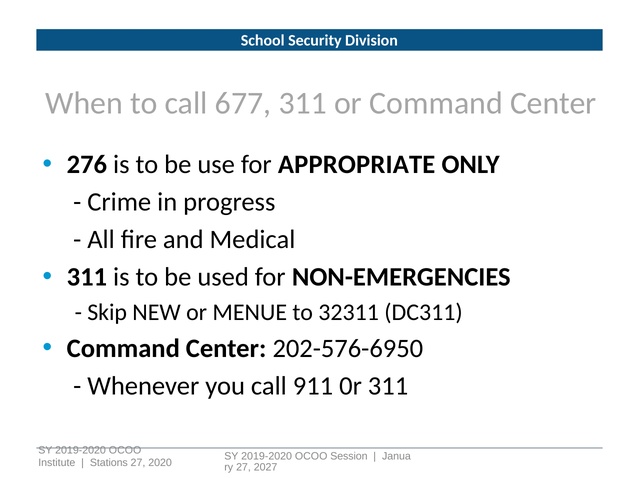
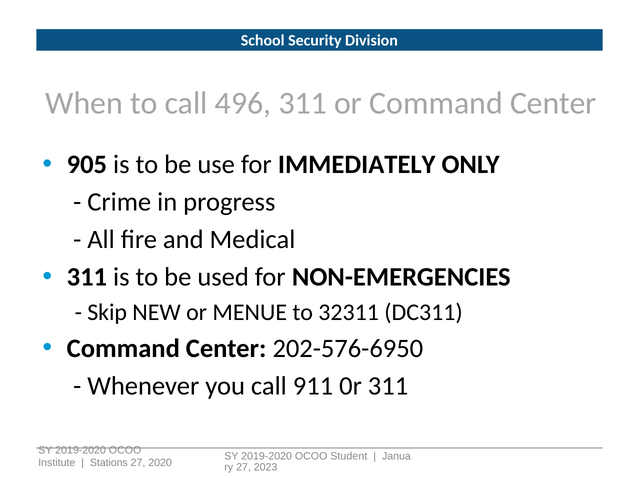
677: 677 -> 496 (243, 103)
276: 276 -> 905 (87, 165)
APPROPRIATE: APPROPRIATE -> IMMEDIATELY (357, 165)
Session: Session -> Student (349, 457)
2027: 2027 -> 2023 (266, 468)
